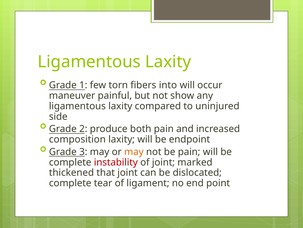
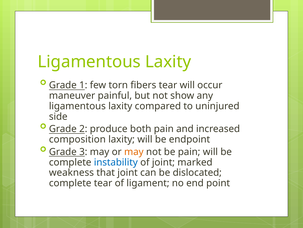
fibers into: into -> tear (168, 85)
instability colour: red -> blue (116, 162)
thickened: thickened -> weakness (71, 172)
